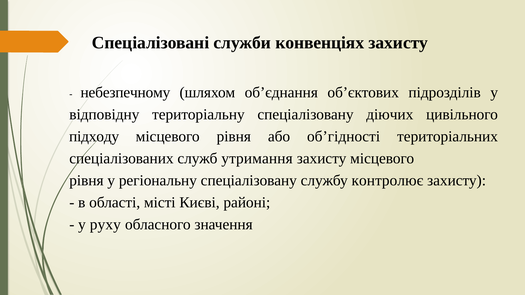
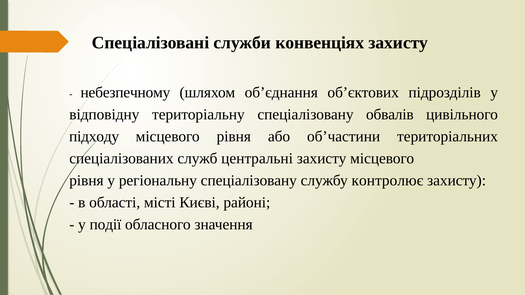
діючих: діючих -> обвалів (390, 114)
об’гідності: об’гідності -> об’частини (344, 137)
утримання: утримання -> центральні (257, 159)
руху: руху -> події (105, 225)
